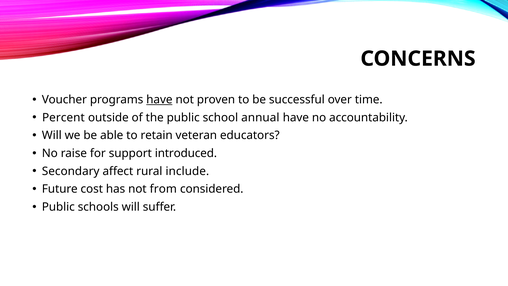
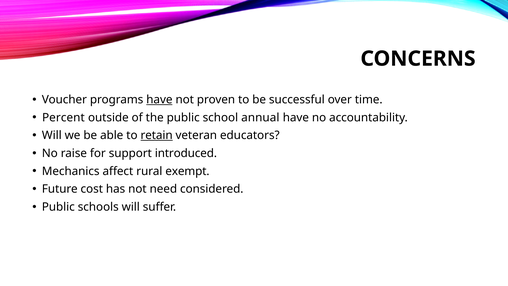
retain underline: none -> present (157, 135)
Secondary: Secondary -> Mechanics (71, 171)
include: include -> exempt (187, 171)
from: from -> need (163, 189)
